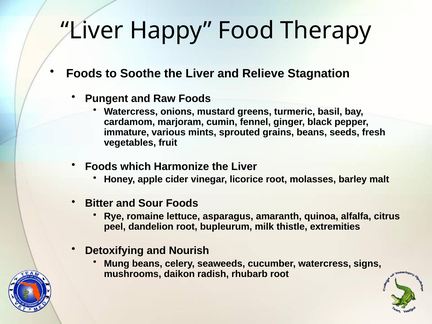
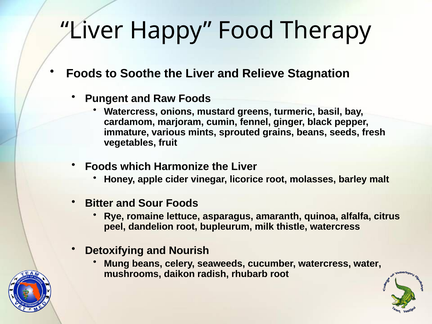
thistle extremities: extremities -> watercress (335, 227)
signs: signs -> water (367, 264)
